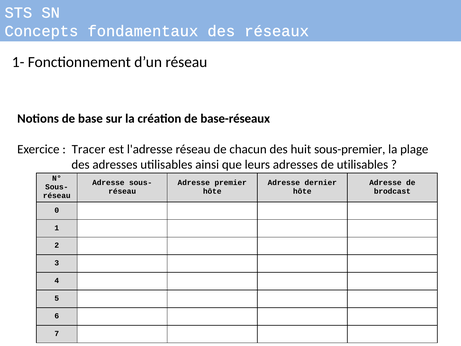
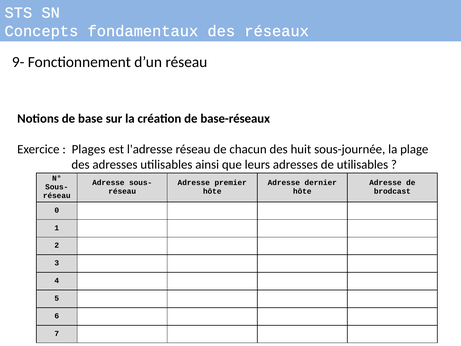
1-: 1- -> 9- (18, 62)
Tracer: Tracer -> Plages (89, 149)
sous-premier: sous-premier -> sous-journée (350, 149)
